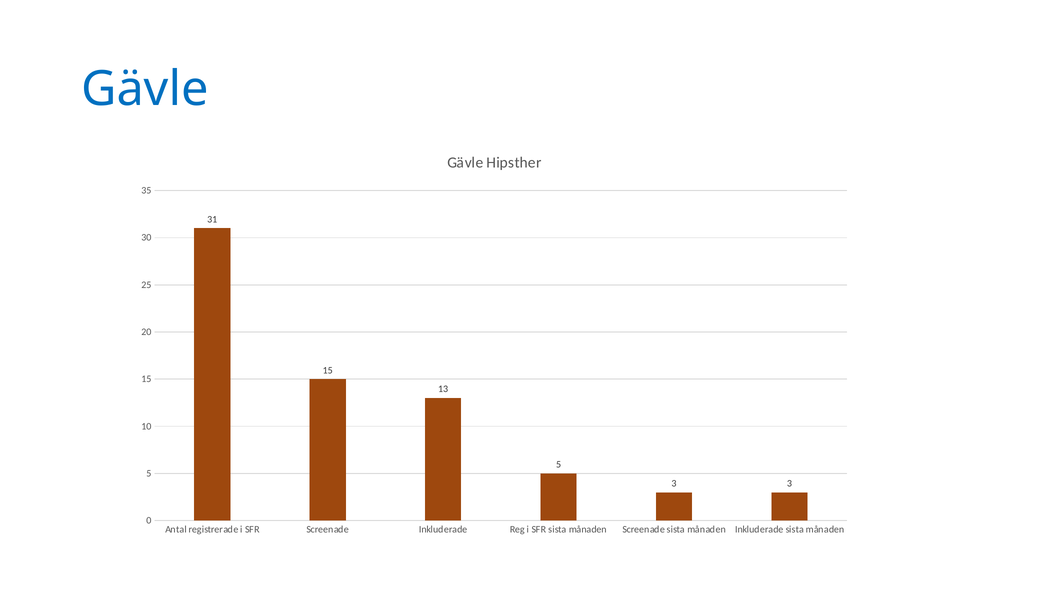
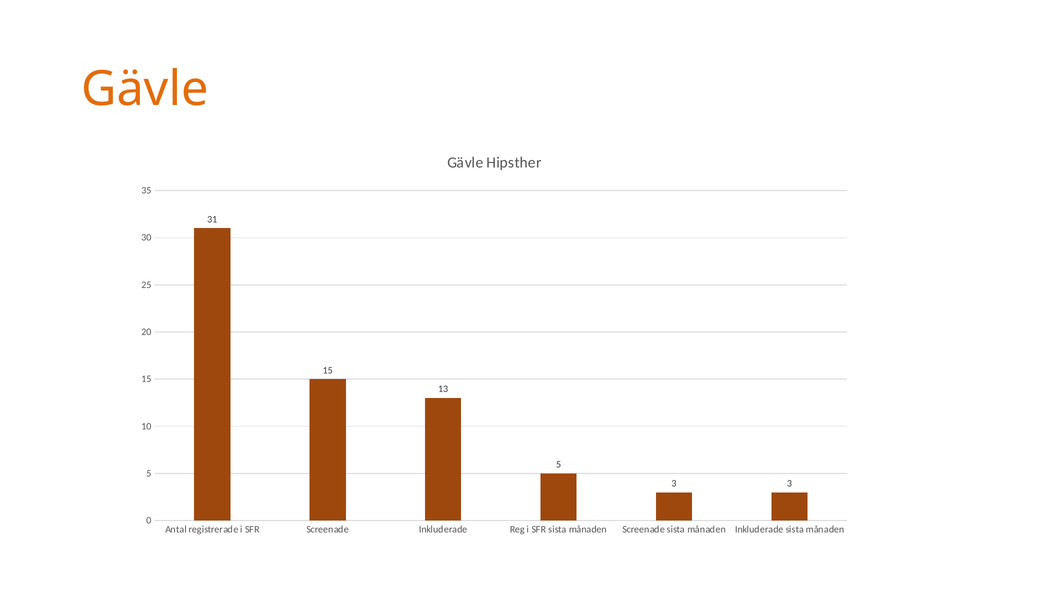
Gävle colour: blue -> orange (145, 89)
